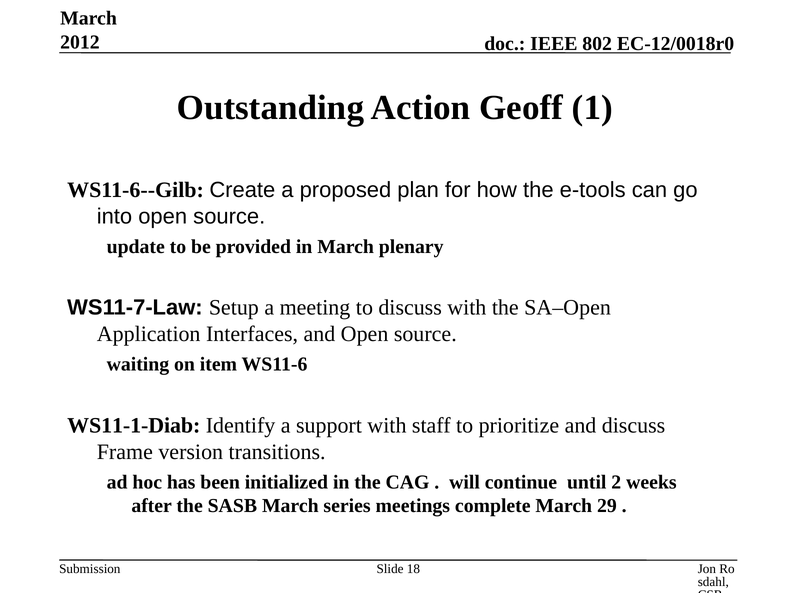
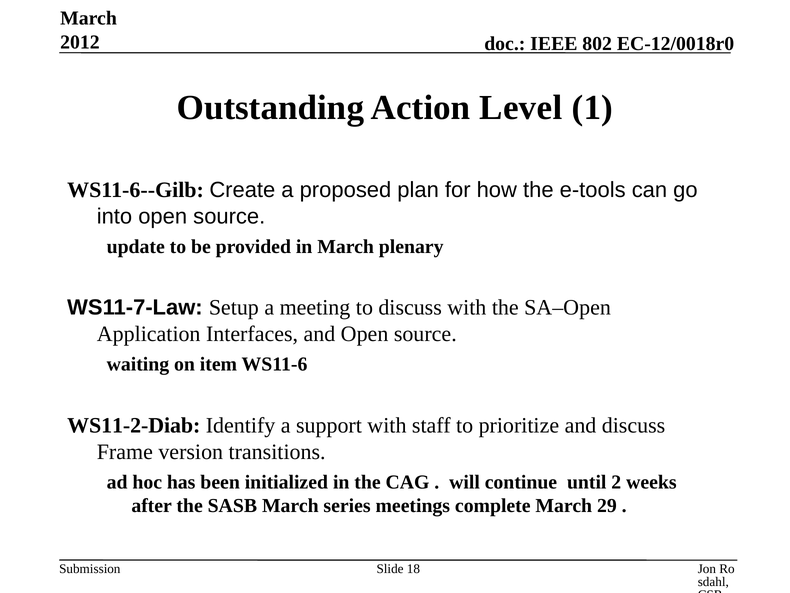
Geoff: Geoff -> Level (521, 108)
WS11-1-Diab: WS11-1-Diab -> WS11-2-Diab (134, 425)
